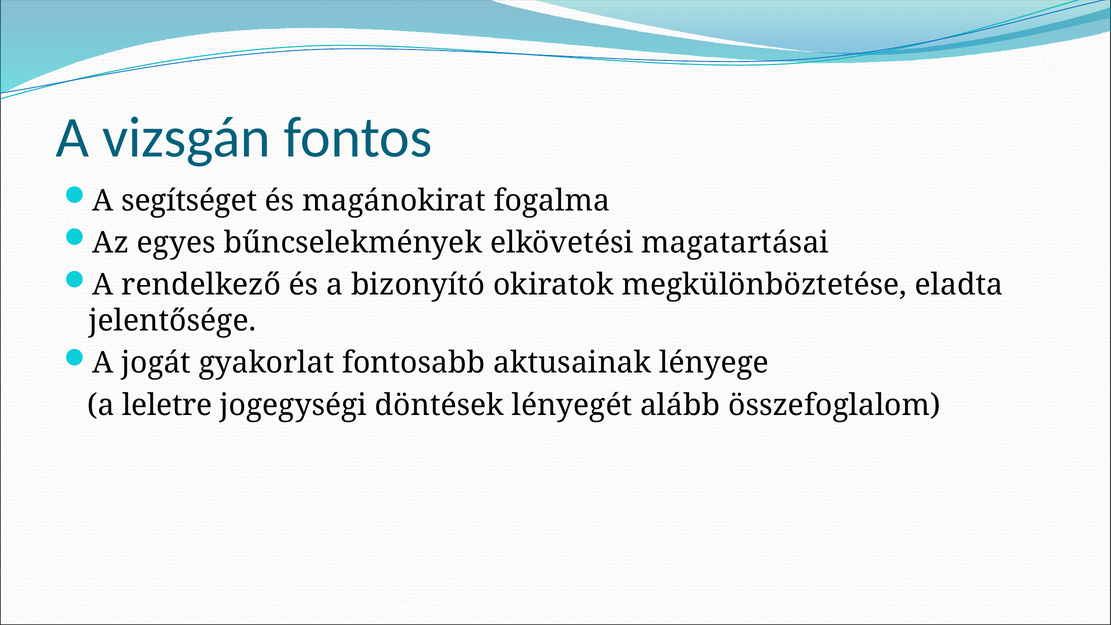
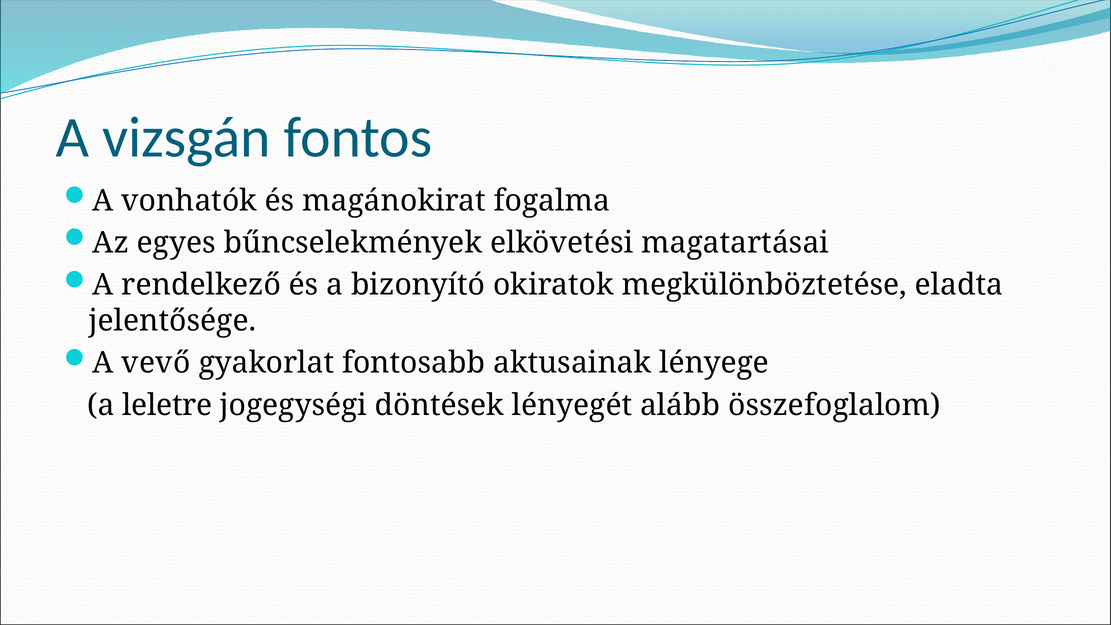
segítséget: segítséget -> vonhatók (189, 201)
jogát: jogát -> vevő (156, 363)
